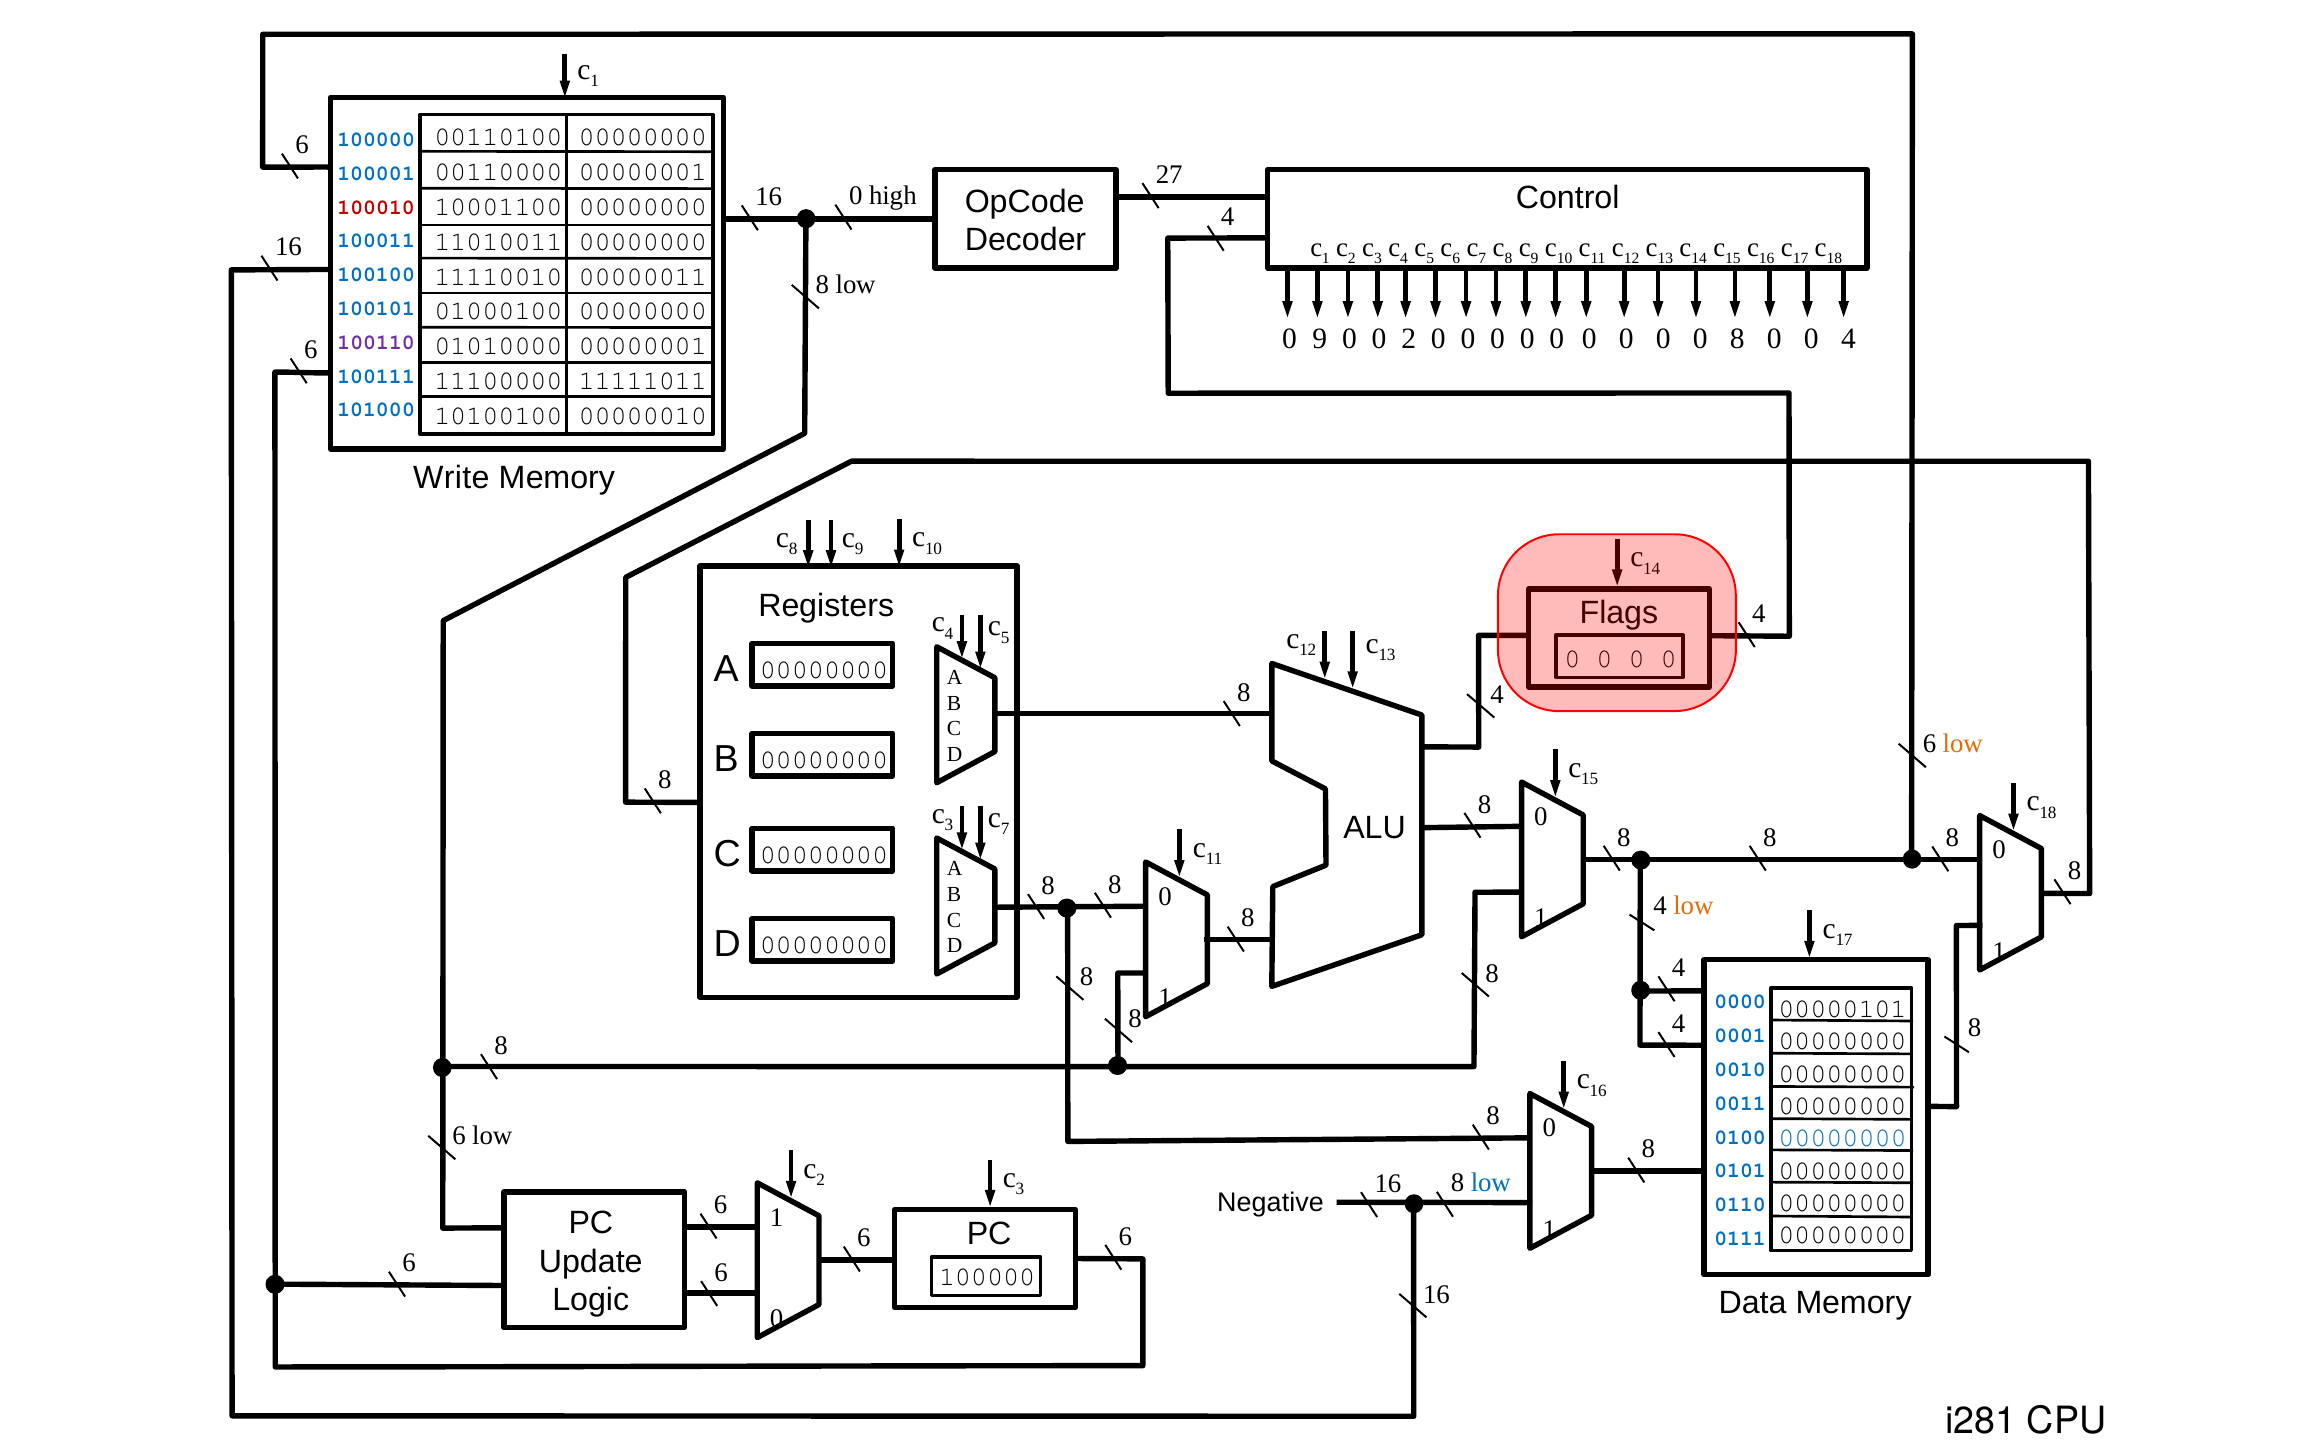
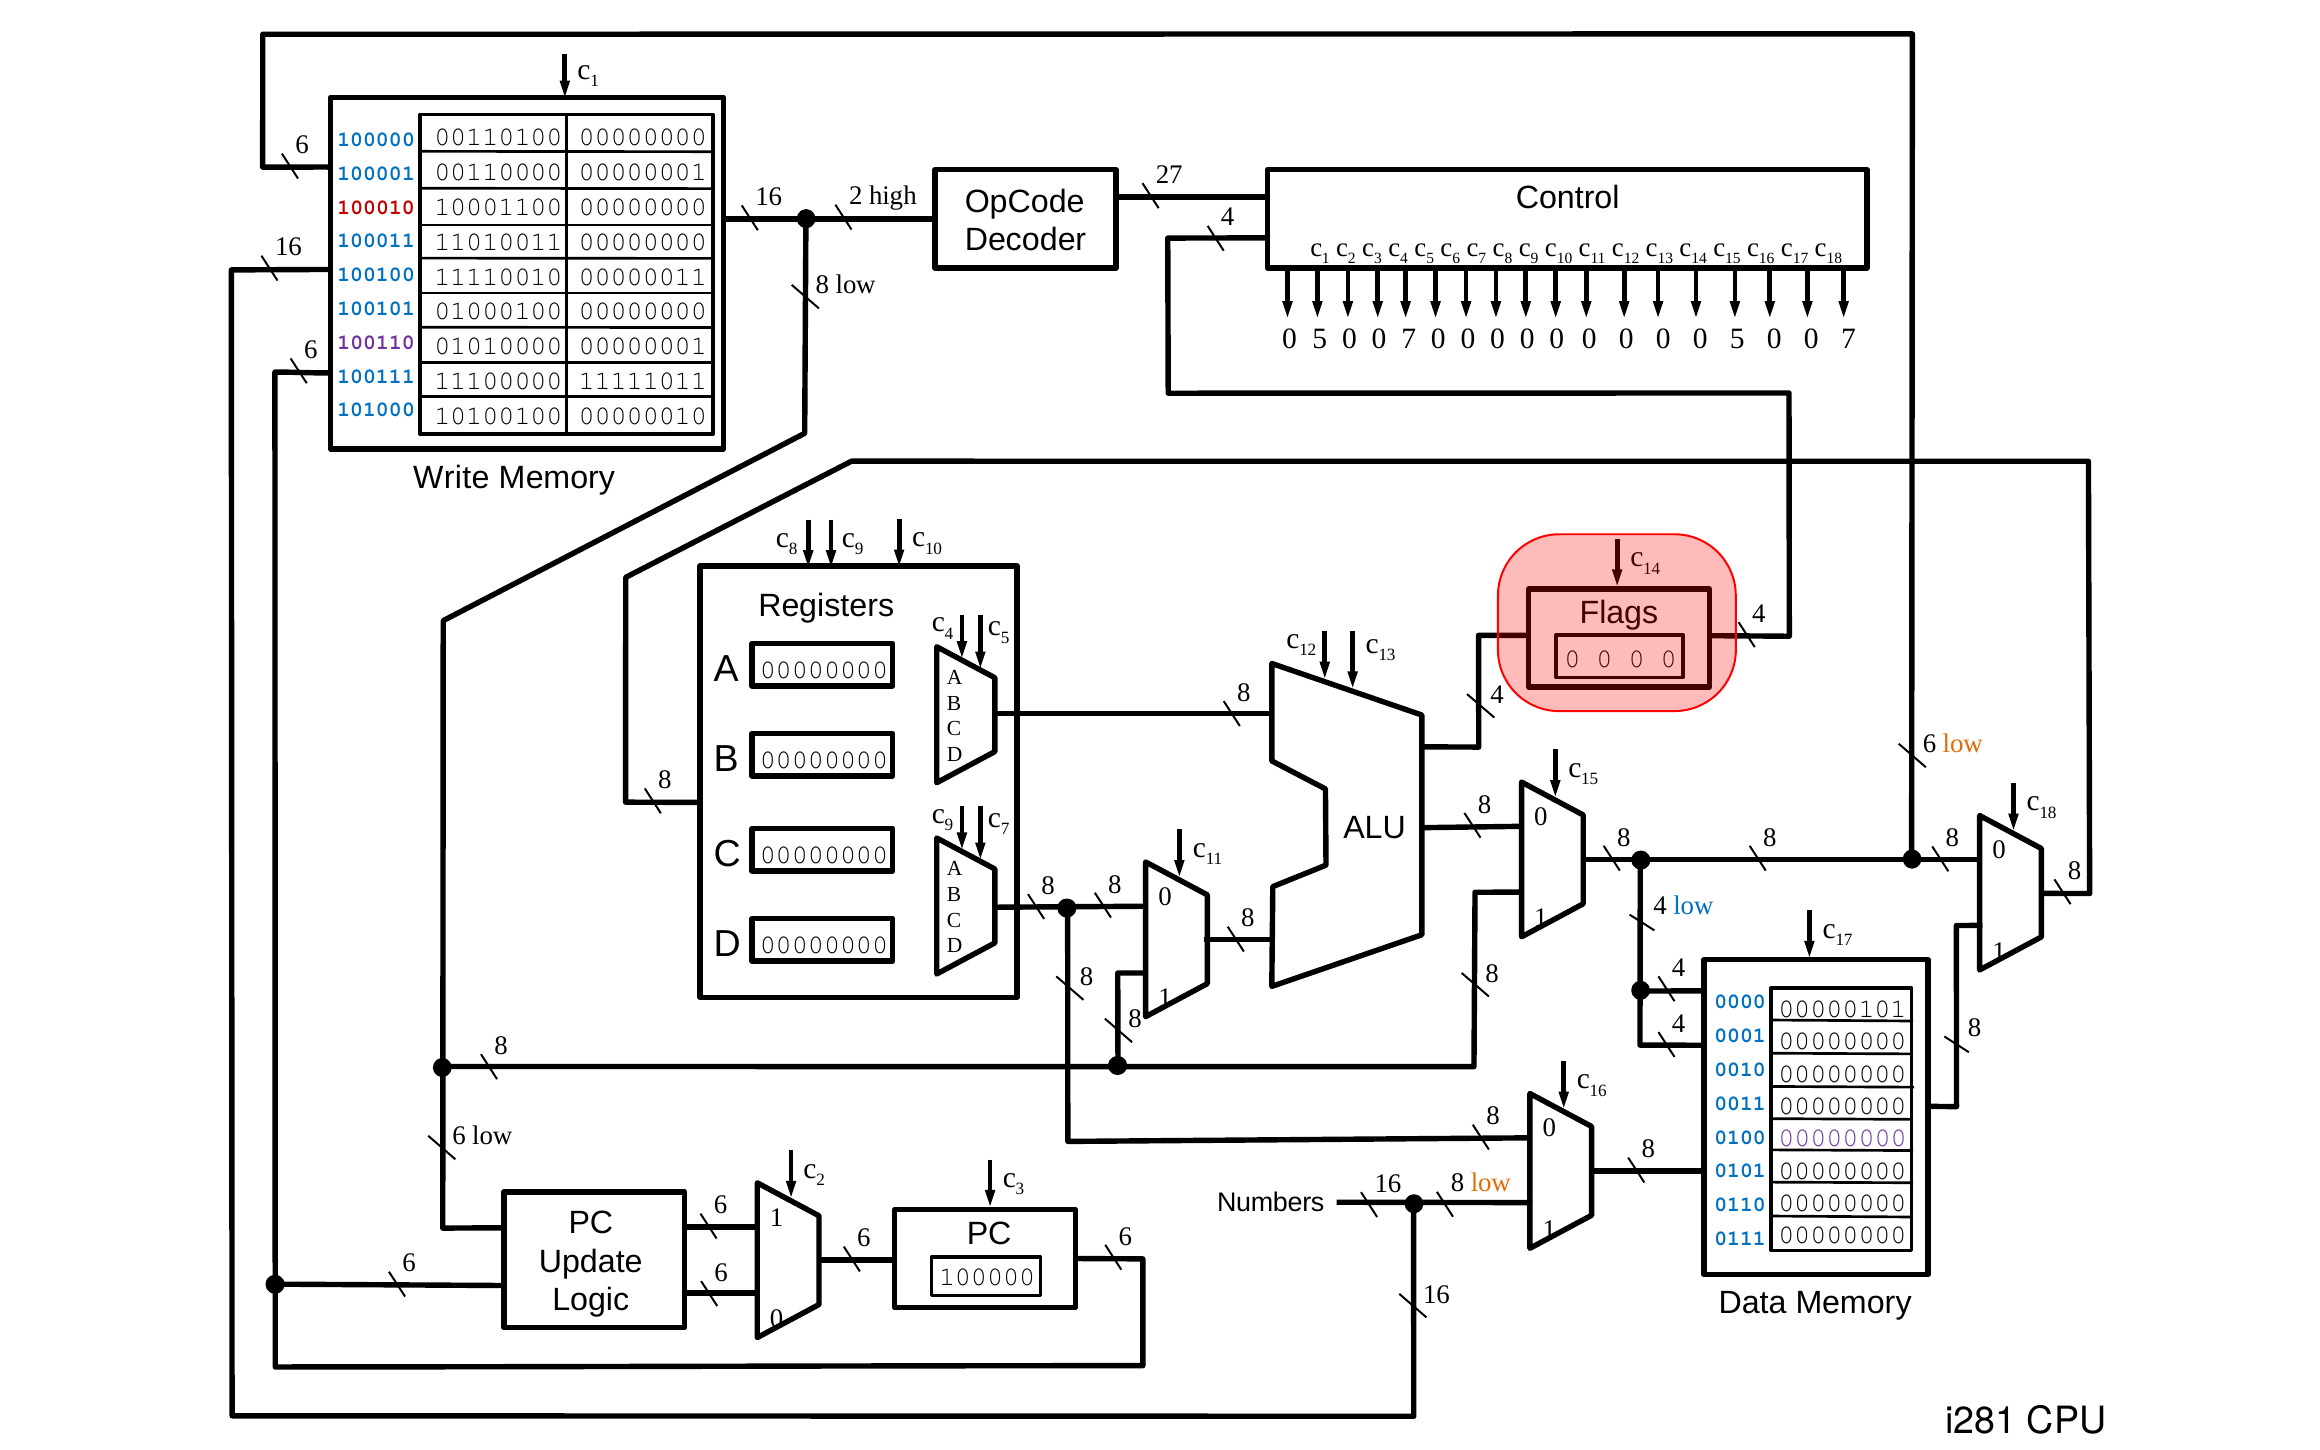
0: 0 -> 2 (856, 196)
9: 9 -> 5 (1320, 339)
2: 2 -> 7 (1409, 339)
0 0 8: 8 -> 5 (1737, 339)
4: 4 -> 7 (1848, 339)
3: 3 -> 9 (949, 825)
low colour: orange -> blue (1693, 906)
00000000 colour: blue -> purple (1843, 1138)
low colour: blue -> orange (1491, 1183)
Negative: Negative -> Numbers (1271, 1202)
